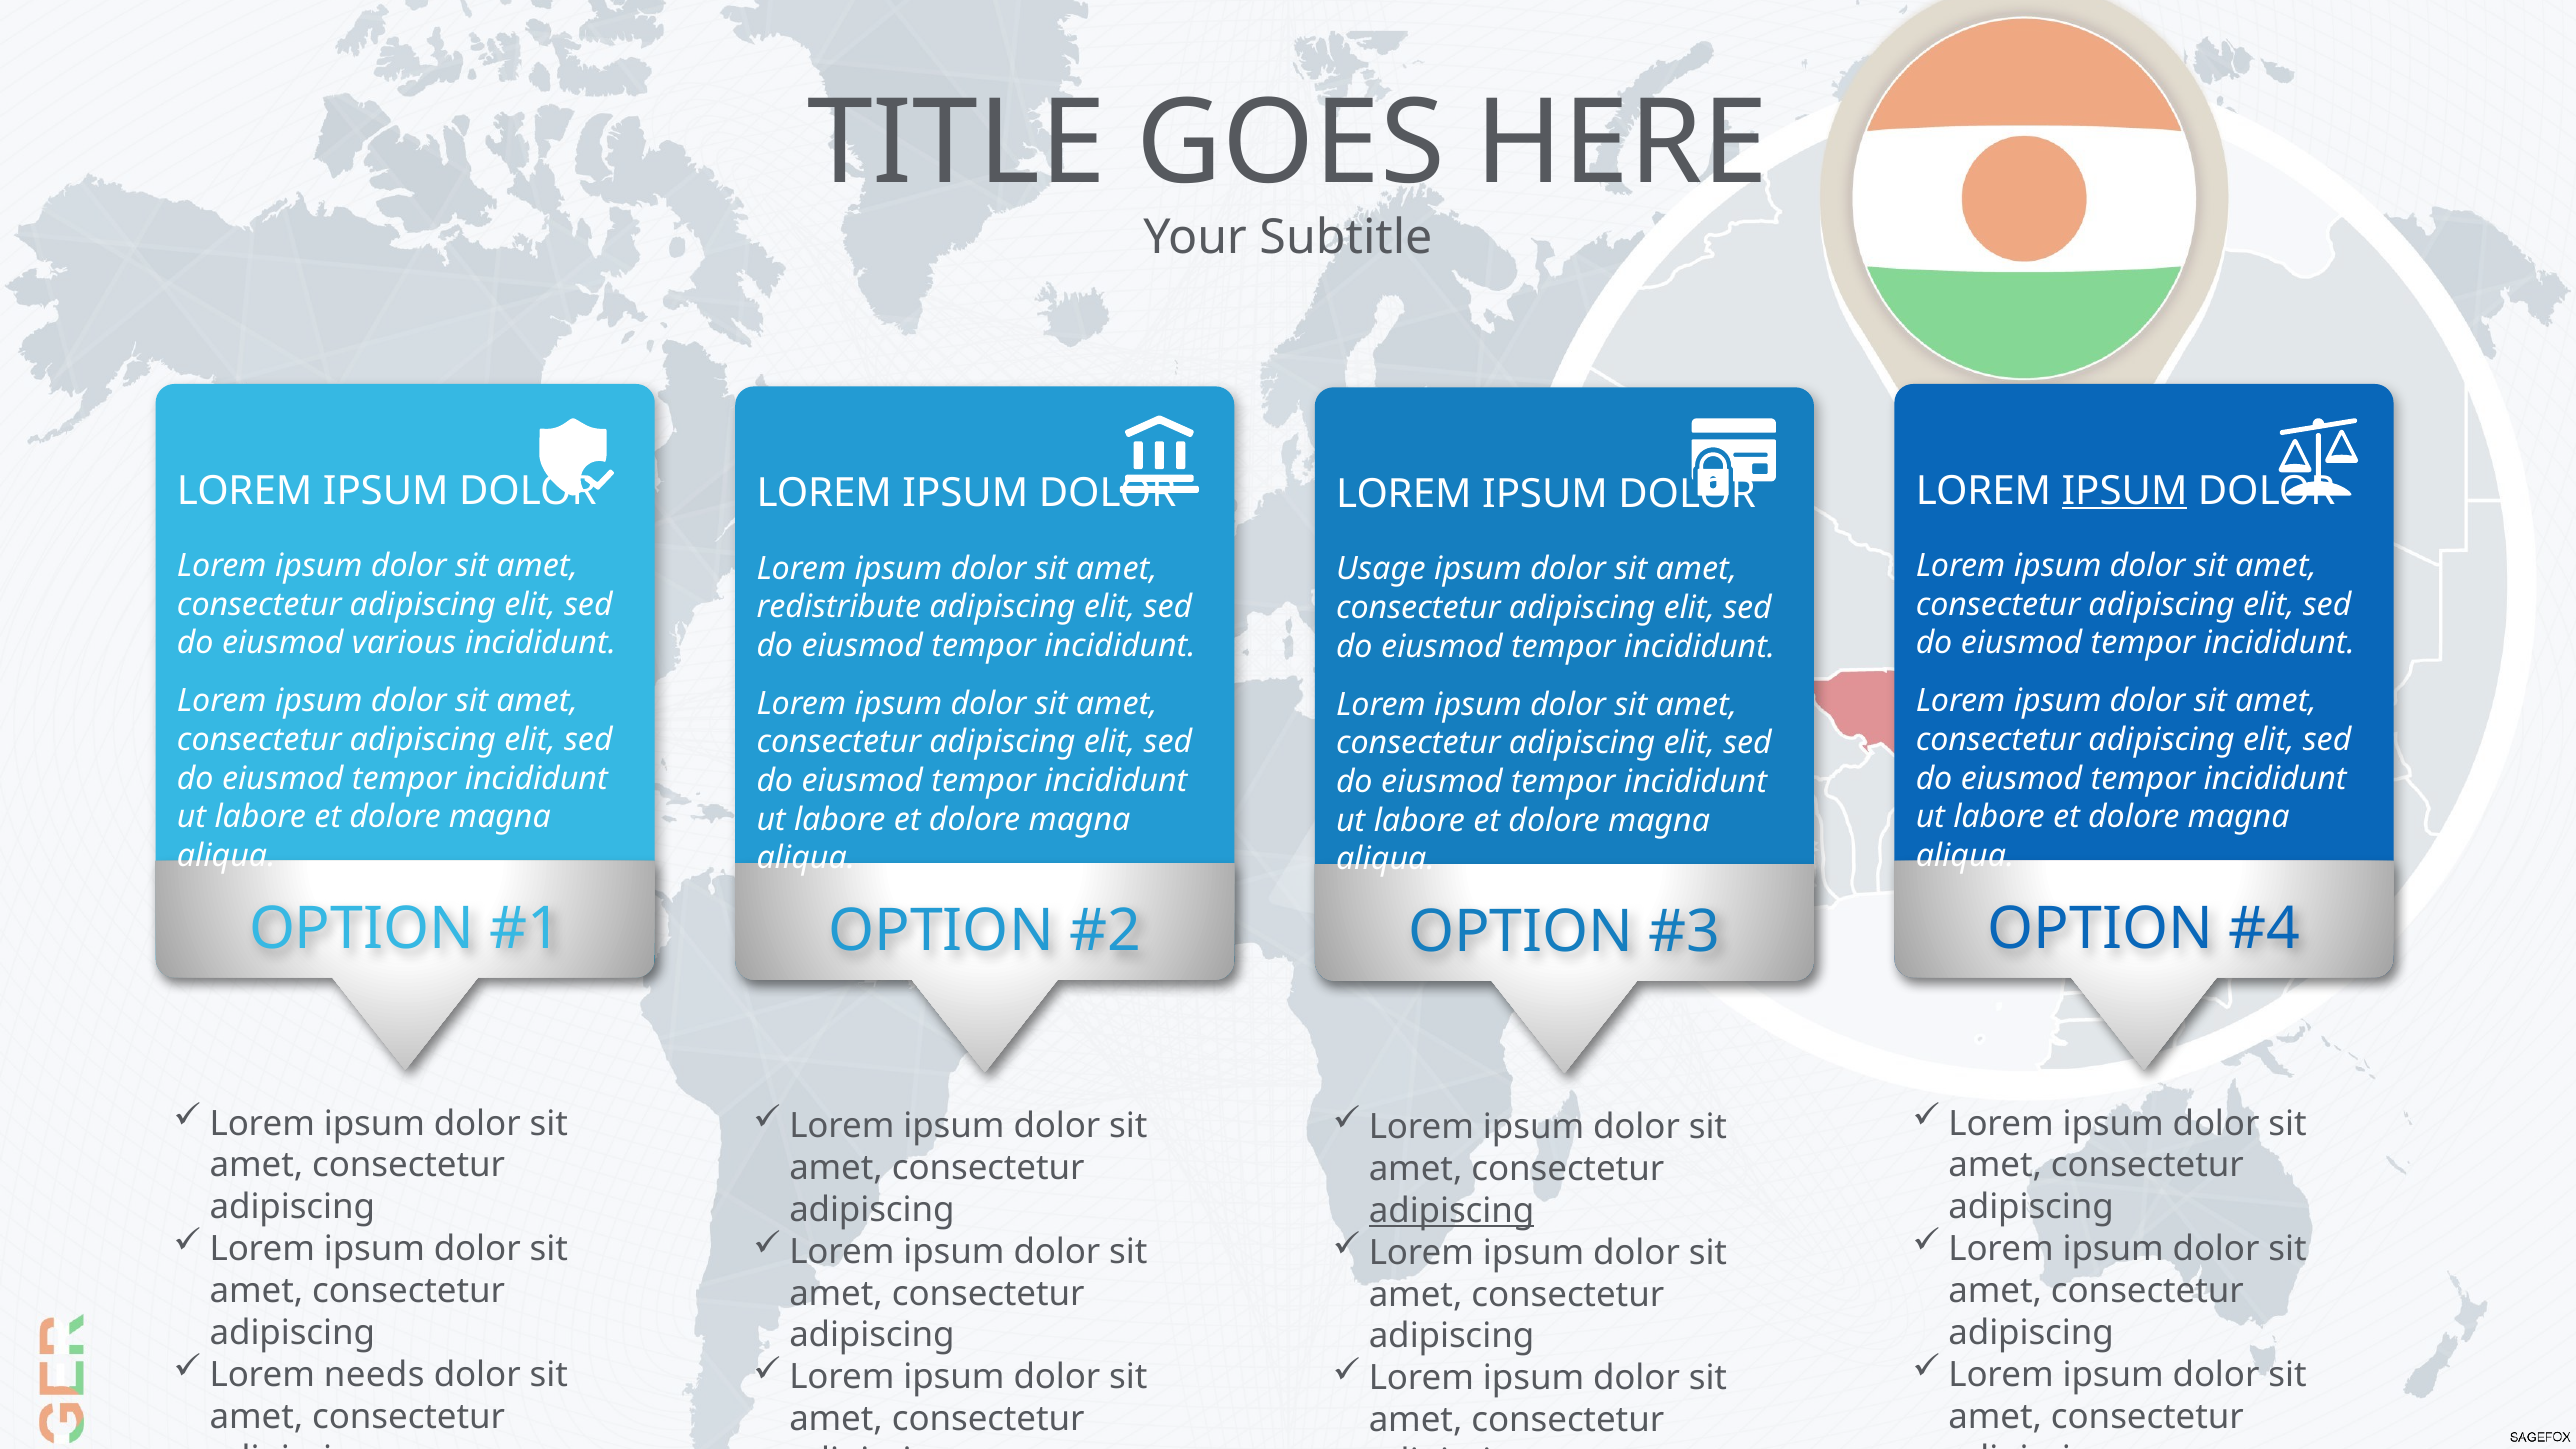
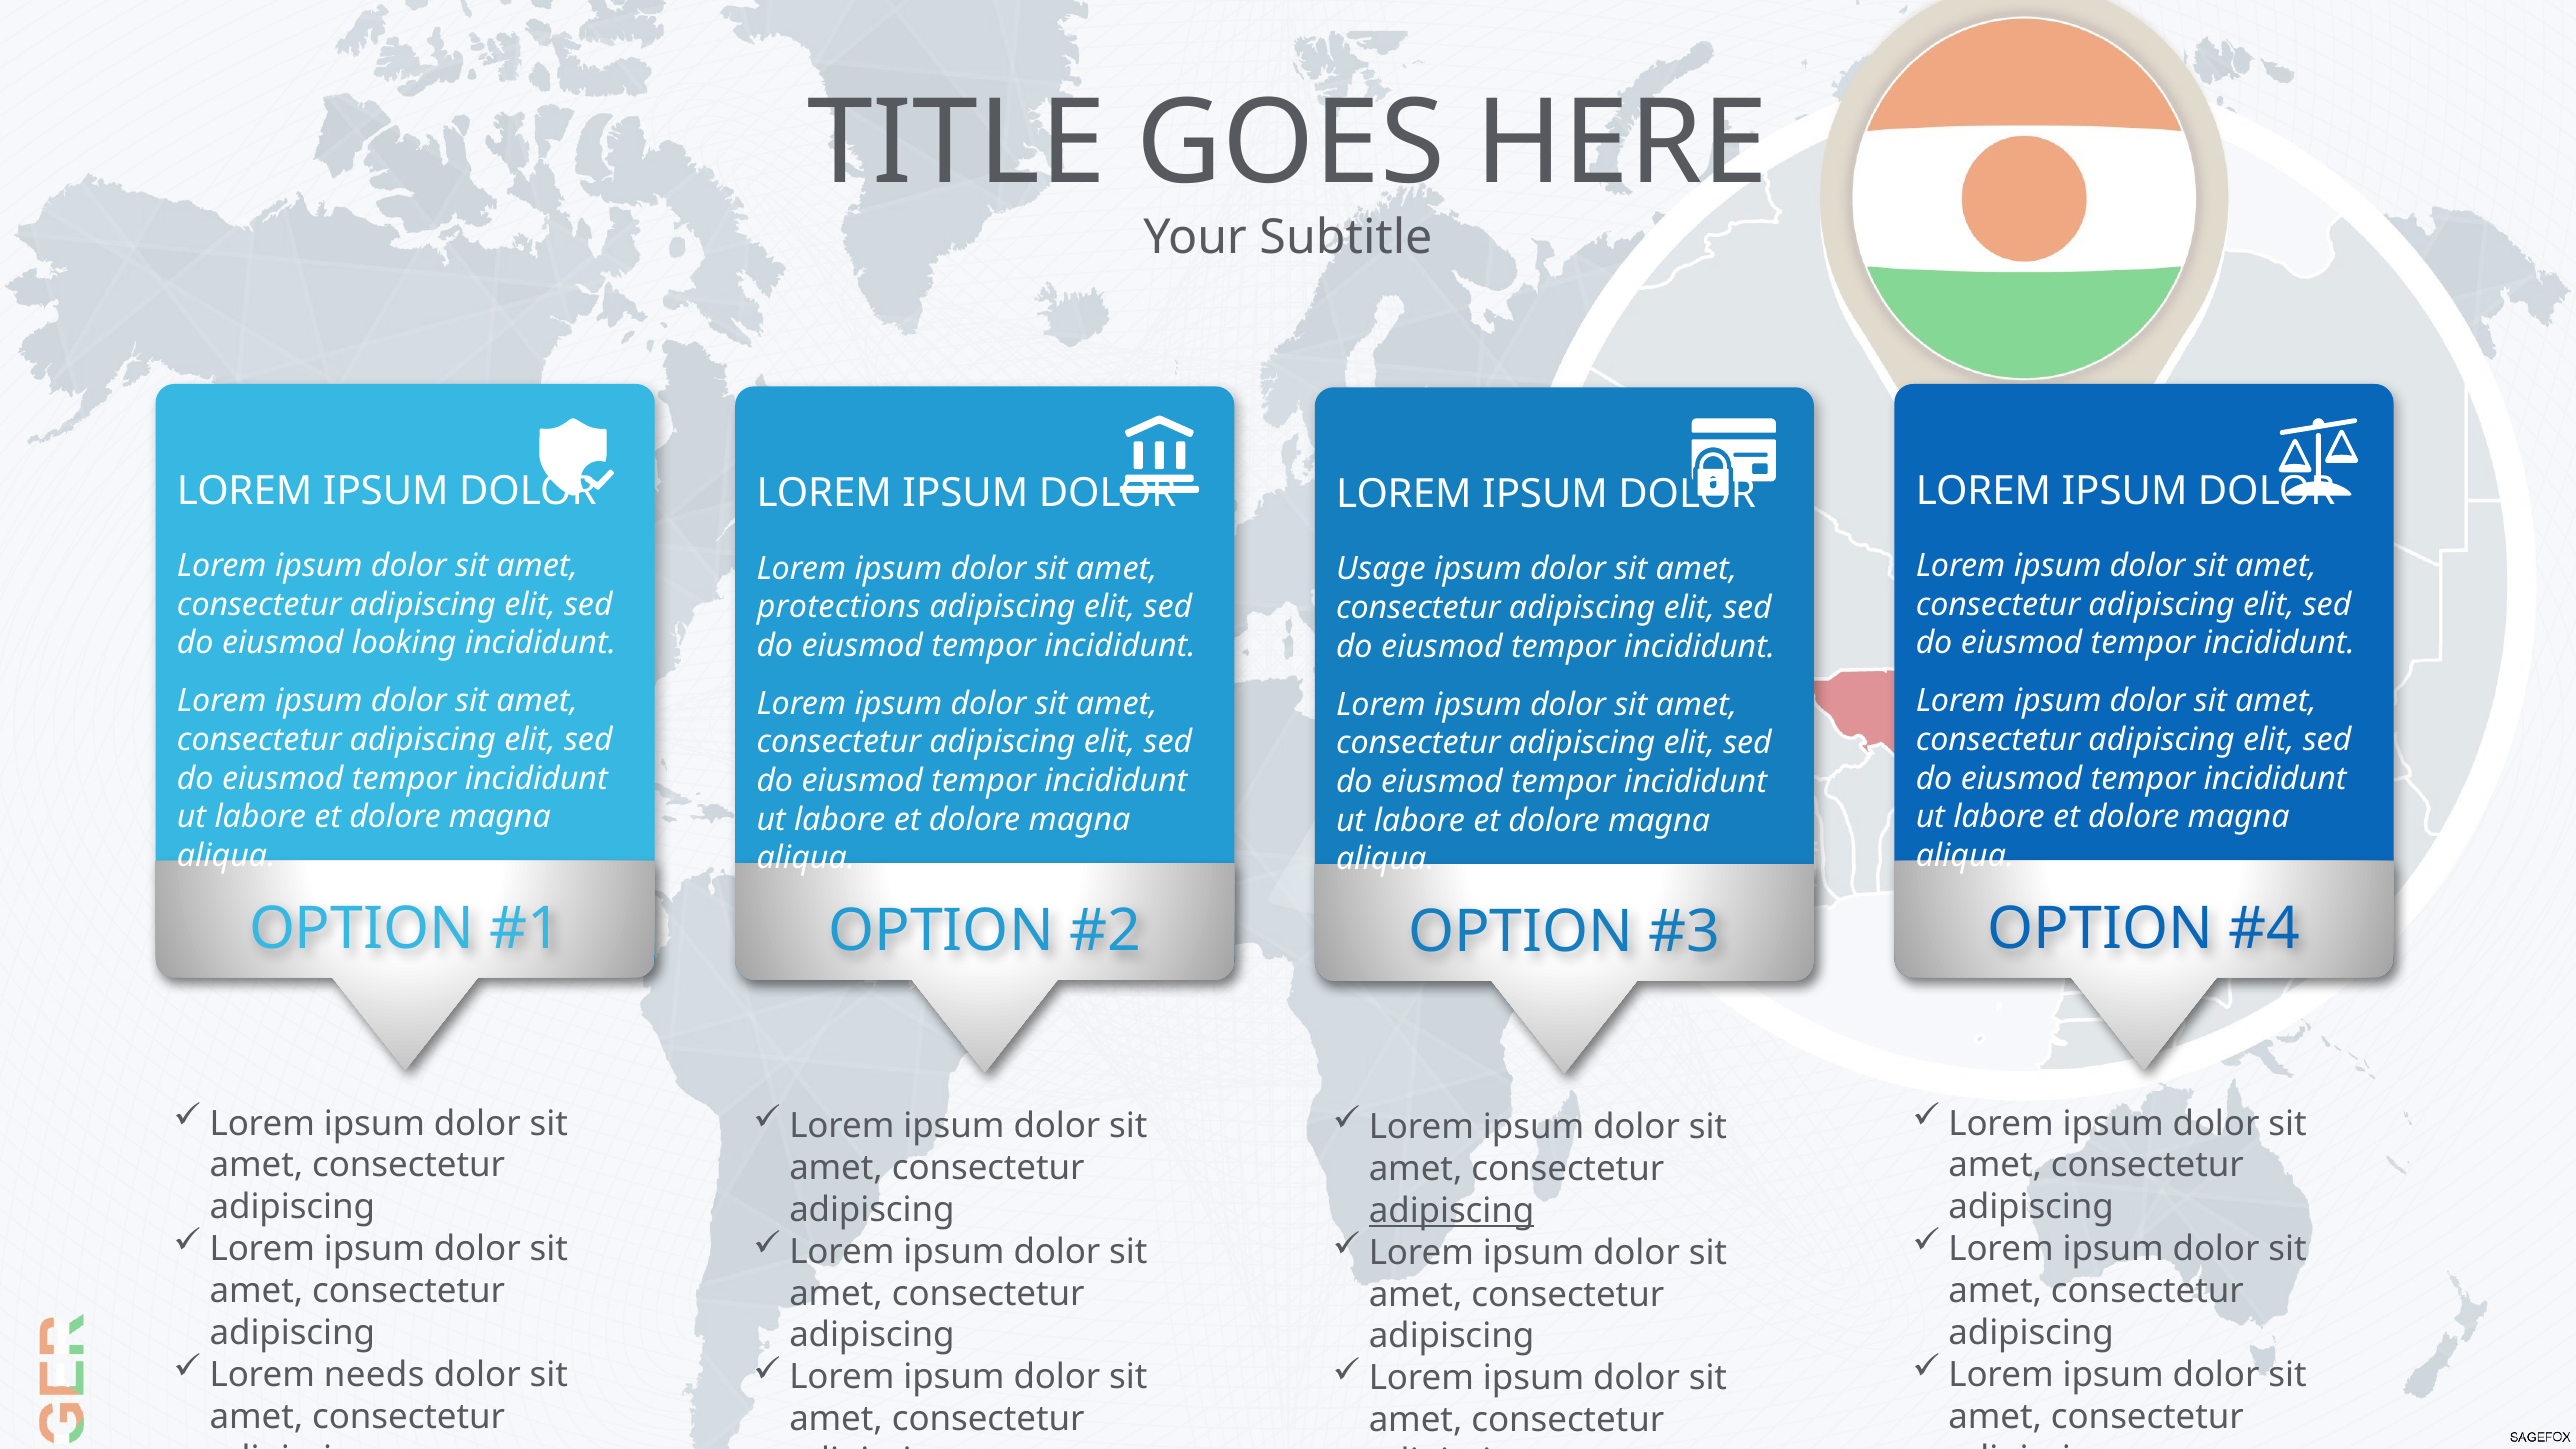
IPSUM underline: present -> none (2125, 491)
redistribute: redistribute -> protections (839, 607)
various: various -> looking (404, 643)
